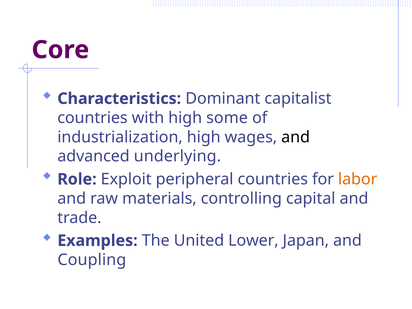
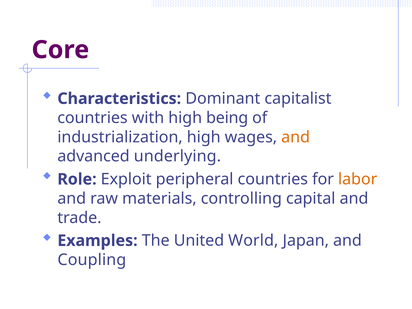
some: some -> being (227, 118)
and colour: black -> orange (296, 137)
Lower: Lower -> World (253, 241)
